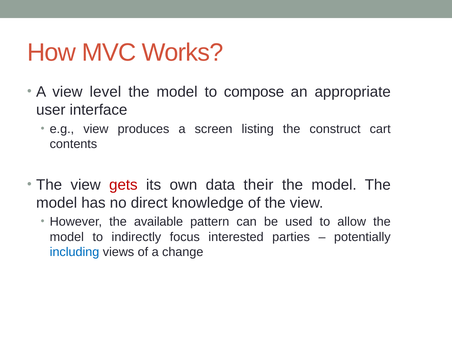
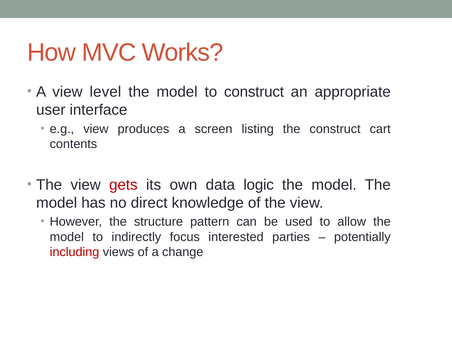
to compose: compose -> construct (254, 92)
their: their -> logic (259, 185)
available: available -> structure (158, 222)
including colour: blue -> red (75, 252)
